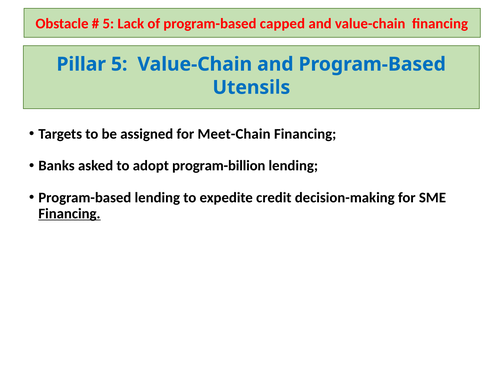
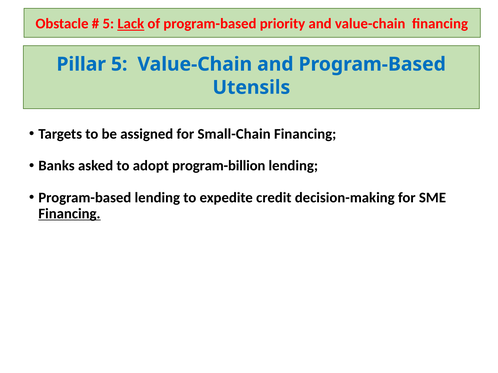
Lack underline: none -> present (131, 24)
capped: capped -> priority (282, 24)
Meet-Chain: Meet-Chain -> Small-Chain (234, 134)
